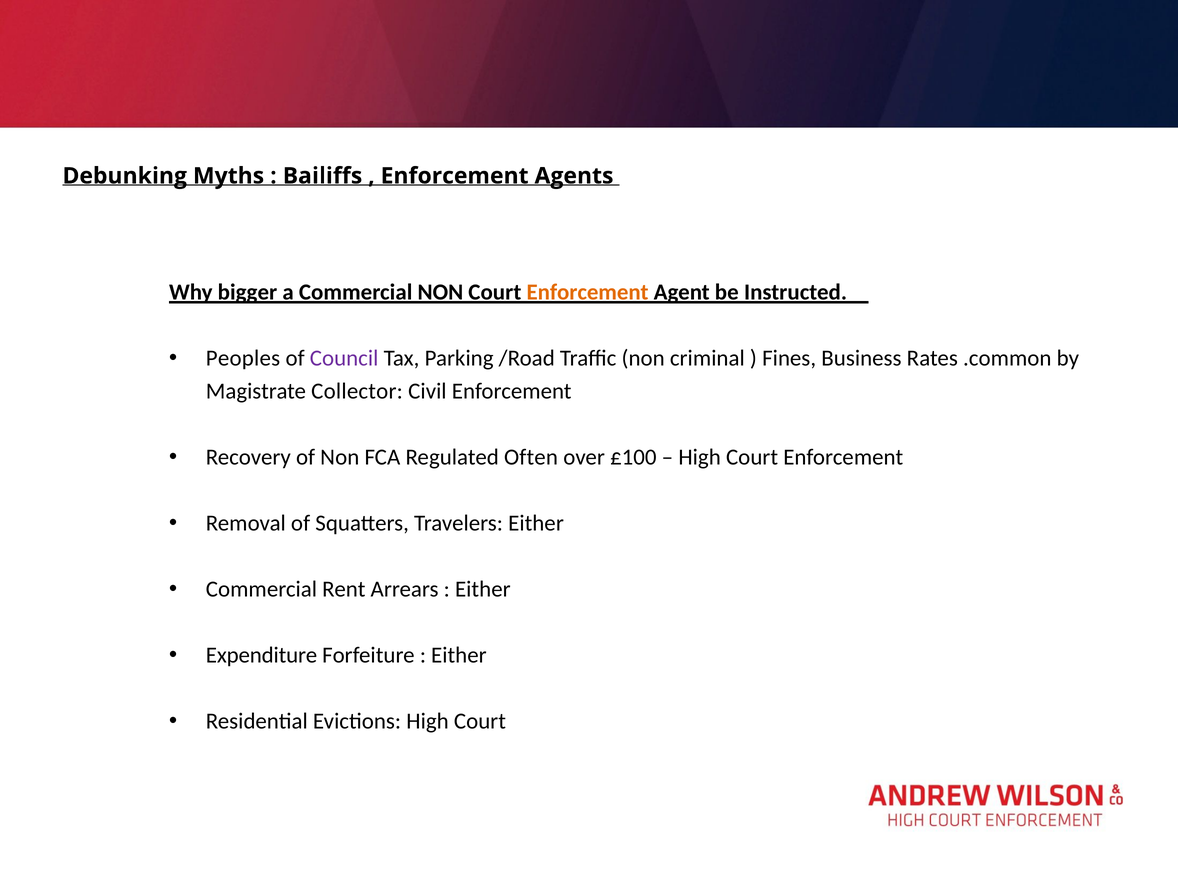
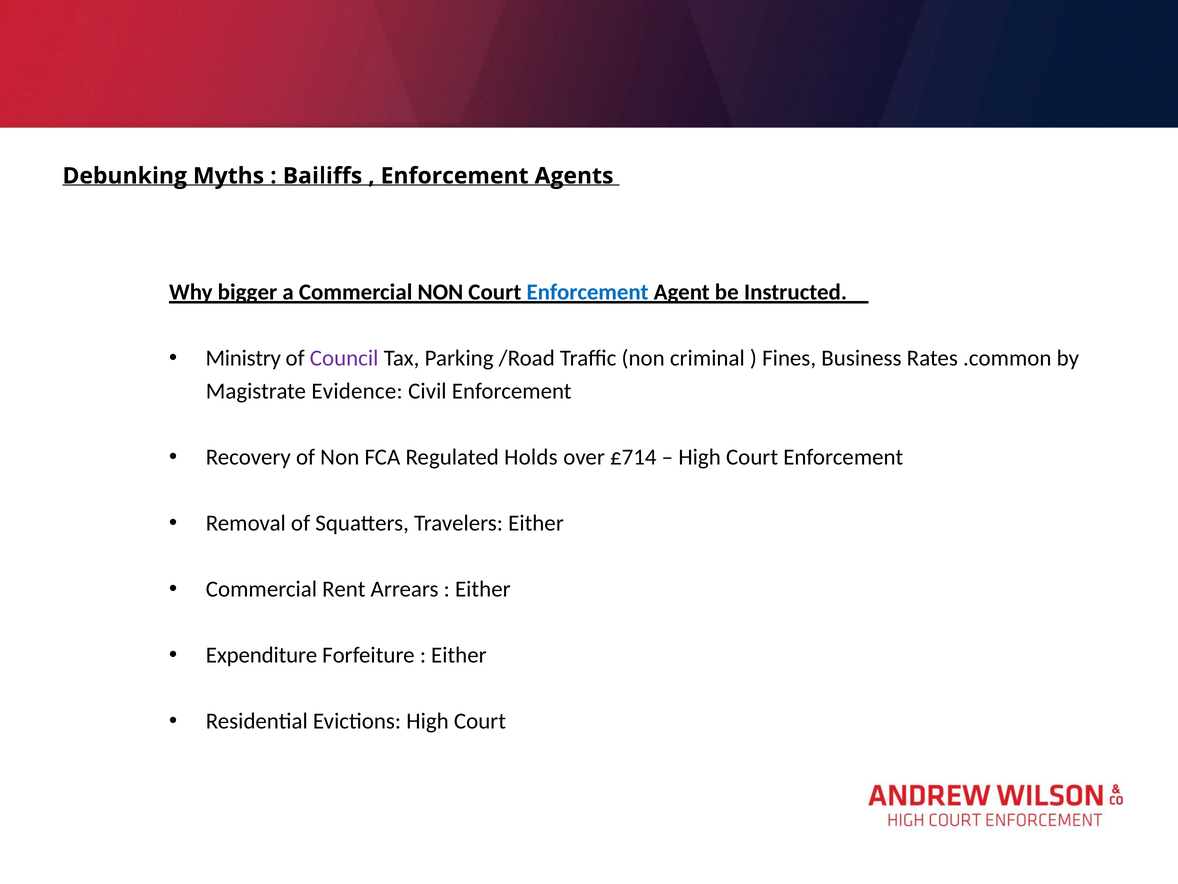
Enforcement colour: orange -> blue (588, 292)
Peoples: Peoples -> Ministry (243, 358)
Collector: Collector -> Evidence (357, 391)
Often: Often -> Holds (531, 457)
£100: £100 -> £714 (633, 457)
